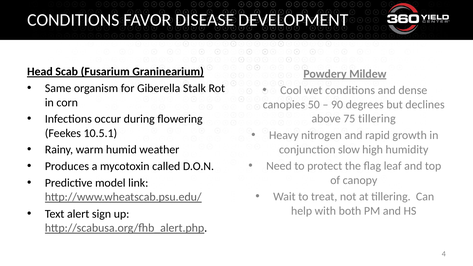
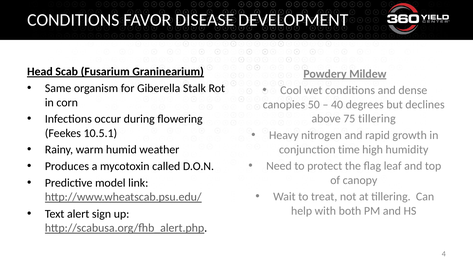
90: 90 -> 40 (337, 105)
slow: slow -> time (349, 150)
